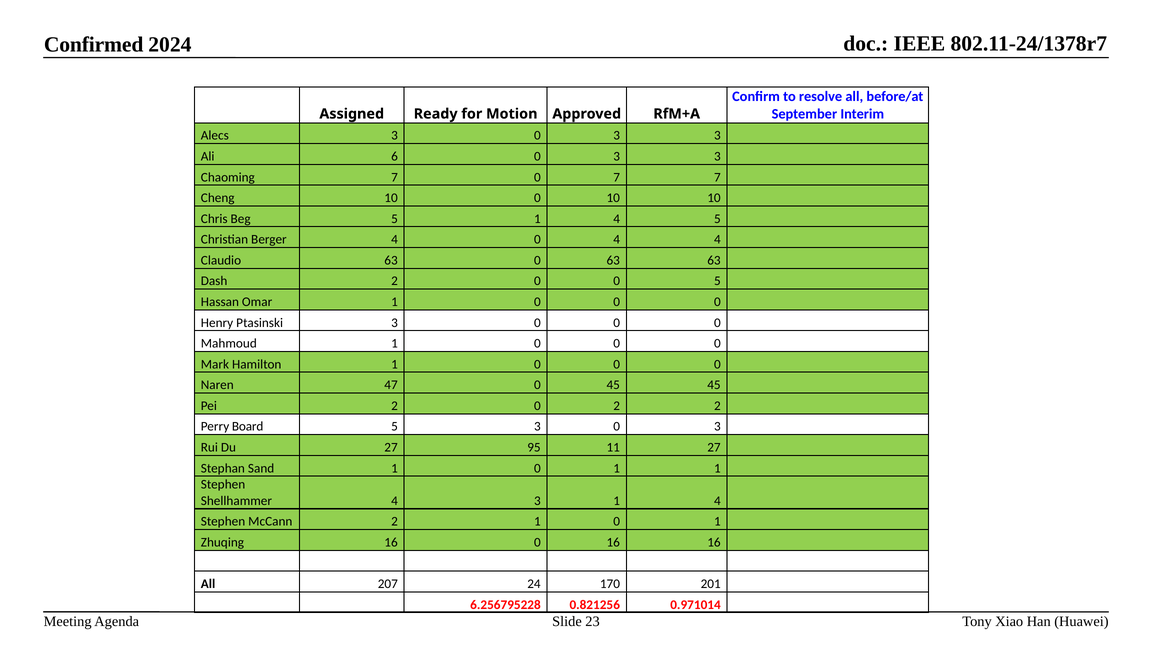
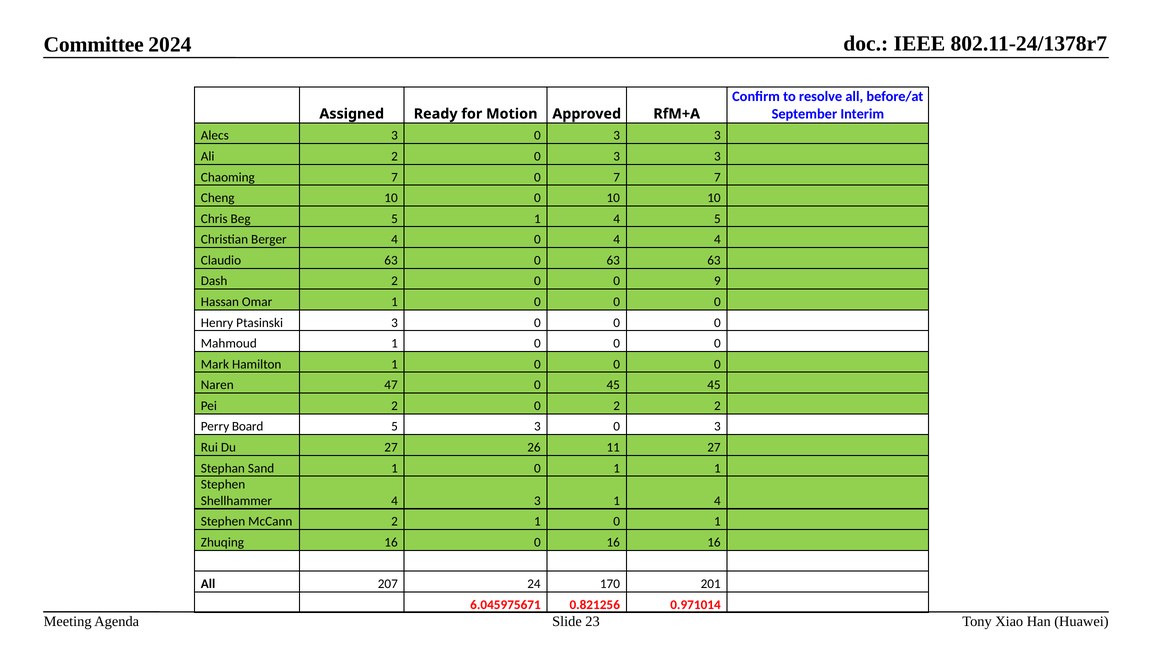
Confirmed: Confirmed -> Committee (94, 45)
Ali 6: 6 -> 2 (394, 156)
0 5: 5 -> 9 (717, 281)
95: 95 -> 26 (534, 447)
6.256795228: 6.256795228 -> 6.045975671 (505, 605)
